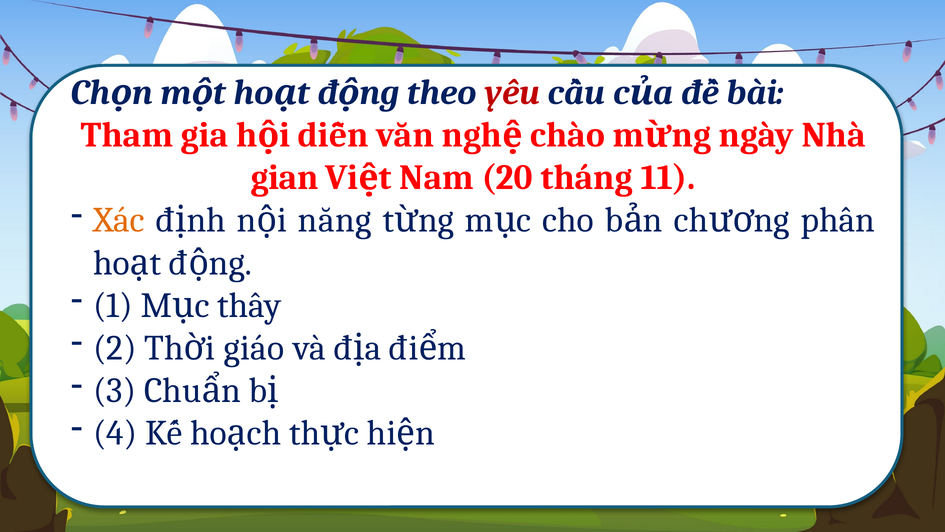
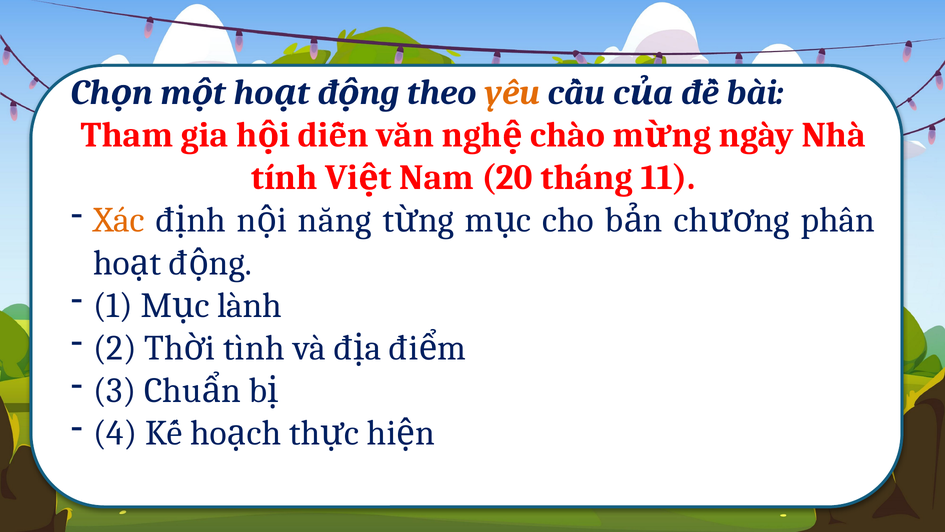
yêu colour: red -> orange (512, 93)
gian: gian -> tính (284, 178)
thầy: thầy -> lành (249, 305)
giáo: giáo -> tình (254, 348)
